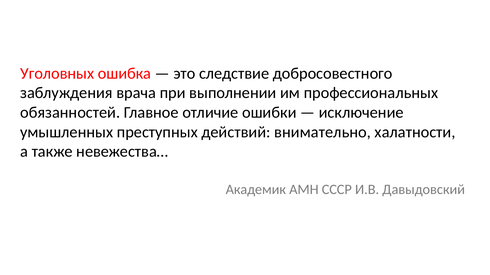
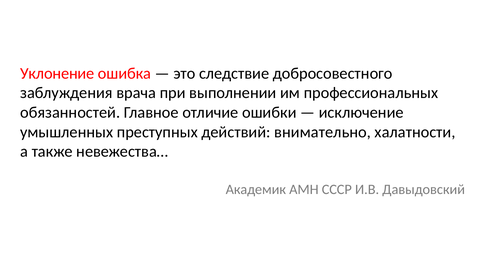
Уголовных: Уголовных -> Уклонение (57, 73)
